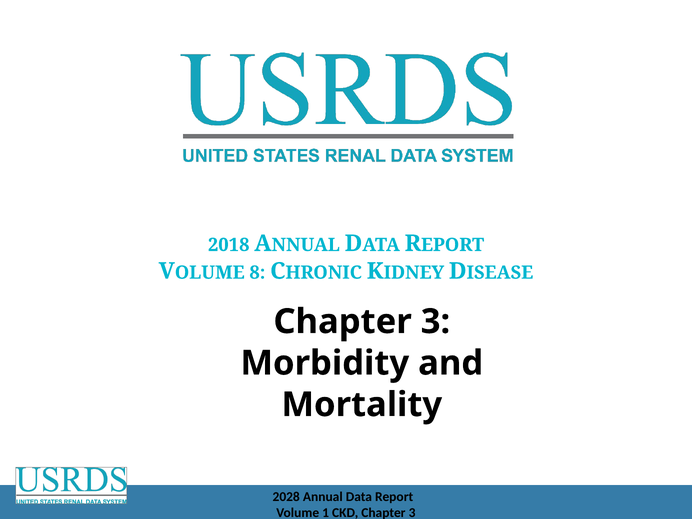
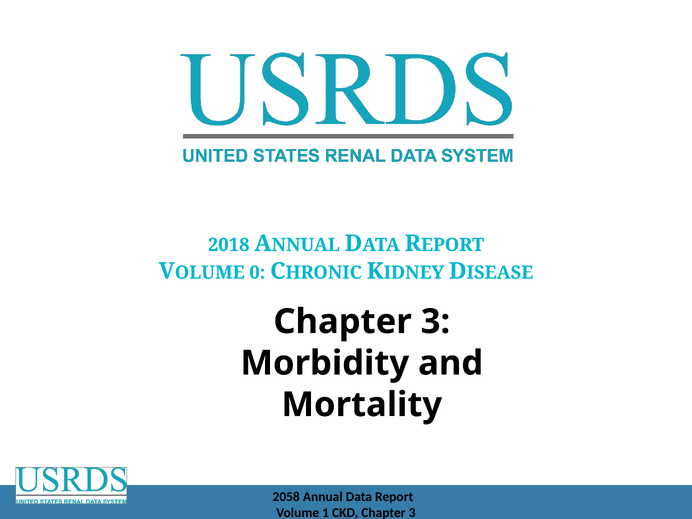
8: 8 -> 0 (257, 273)
2028: 2028 -> 2058 (286, 497)
